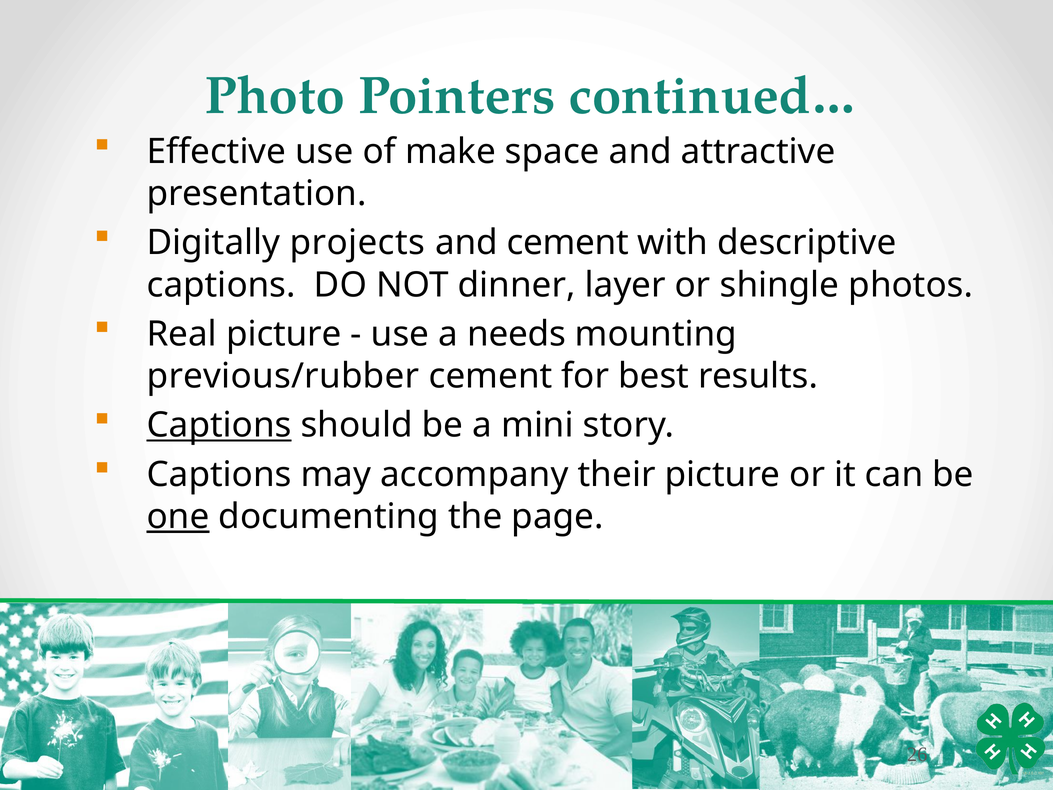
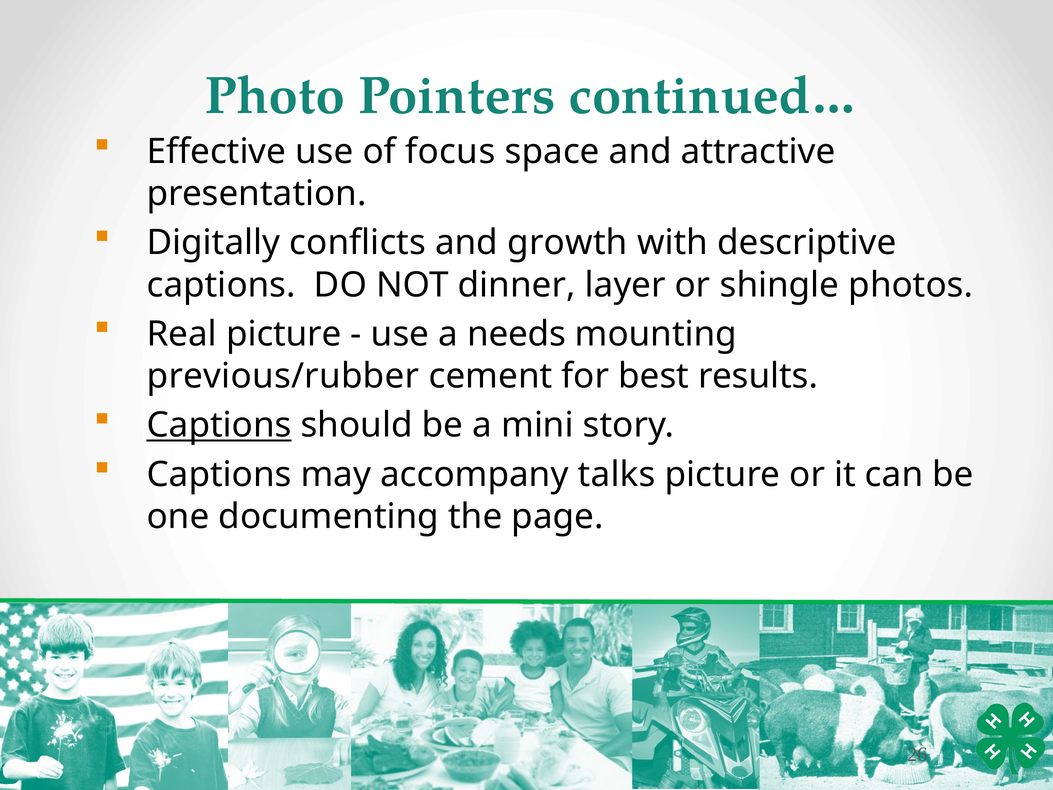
make: make -> focus (450, 152)
projects: projects -> conflicts (358, 243)
and cement: cement -> growth (567, 243)
their: their -> talks (617, 474)
one underline: present -> none (178, 516)
